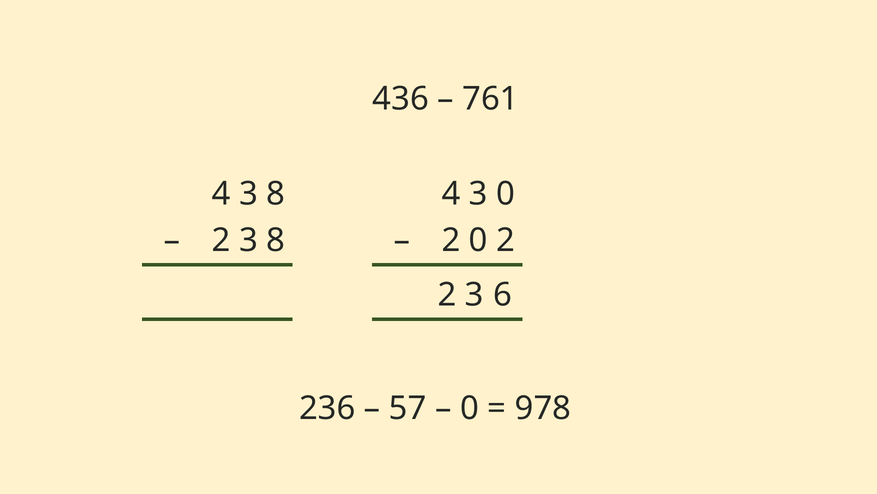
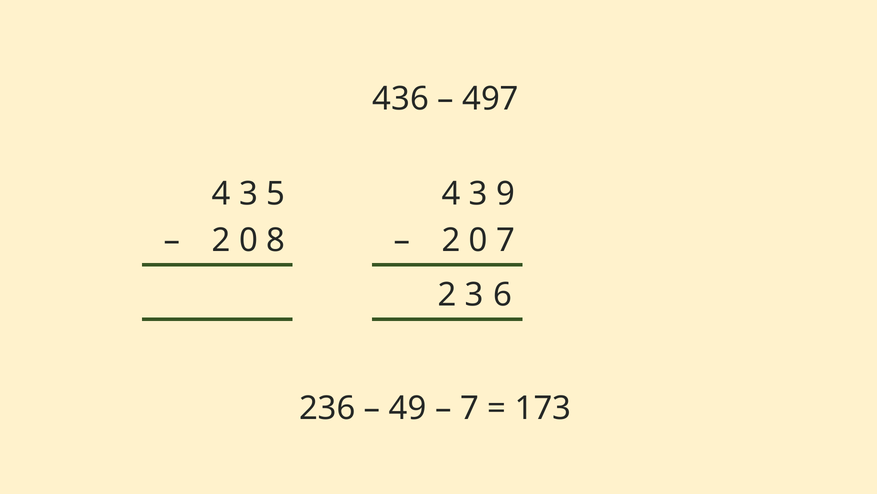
761: 761 -> 497 (491, 99)
4 3 8: 8 -> 5 (276, 193)
3 0: 0 -> 9 (506, 193)
3: 3 -> 0 (248, 240)
2 0 2: 2 -> 7 (506, 240)
57: 57 -> 49 (408, 408)
0: 0 -> 7 (470, 408)
978: 978 -> 173 (543, 408)
